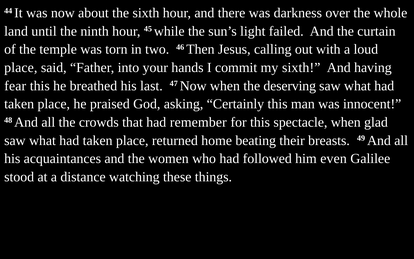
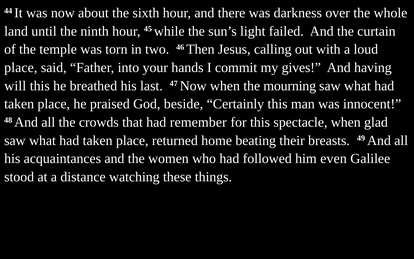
my sixth: sixth -> gives (301, 68)
fear: fear -> will (15, 86)
deserving: deserving -> mourning (290, 86)
asking: asking -> beside (184, 104)
